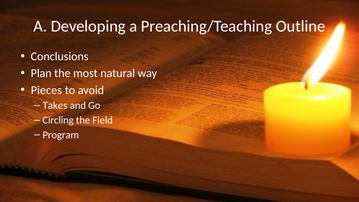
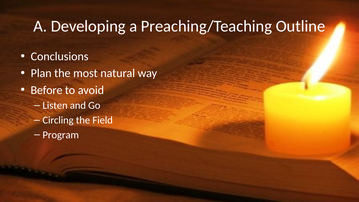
Pieces: Pieces -> Before (47, 90)
Takes: Takes -> Listen (55, 105)
